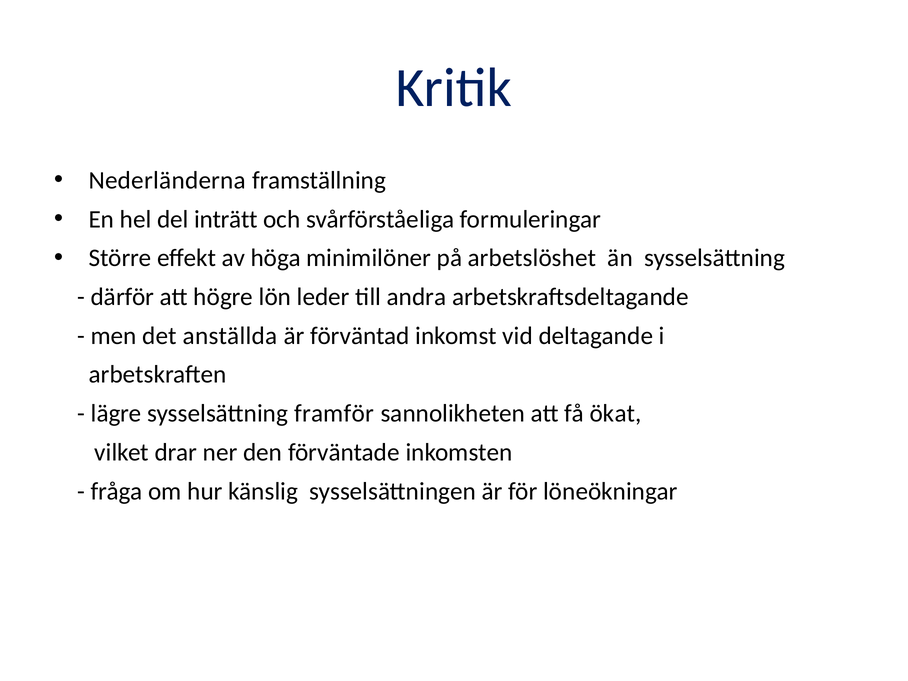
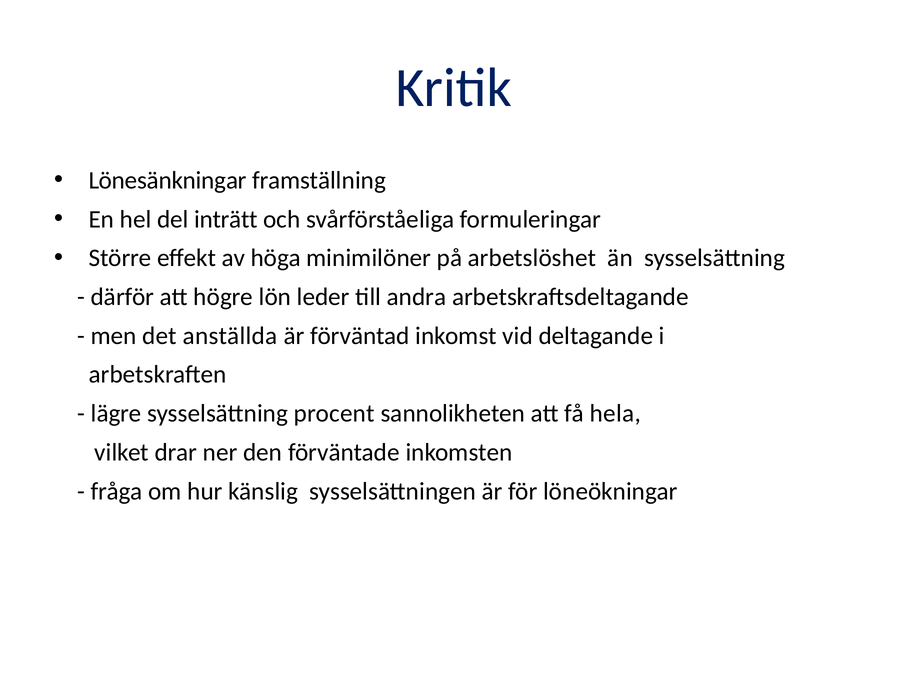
Nederländerna: Nederländerna -> Lönesänkningar (168, 180)
framför: framför -> procent (334, 413)
ökat: ökat -> hela (615, 413)
